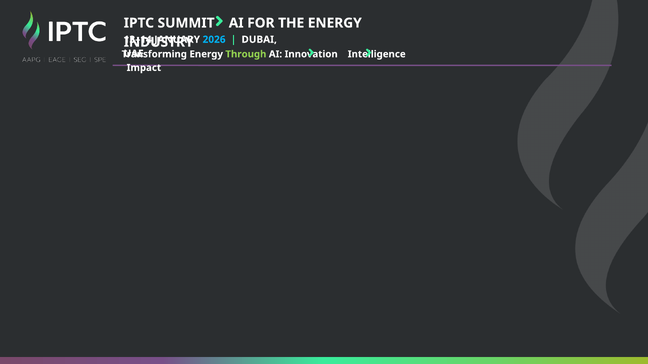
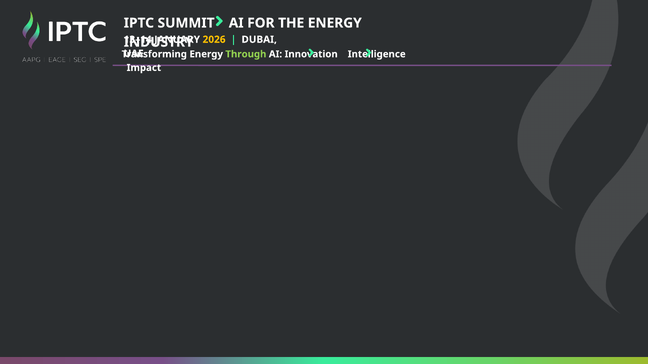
2026 colour: light blue -> yellow (214, 40)
